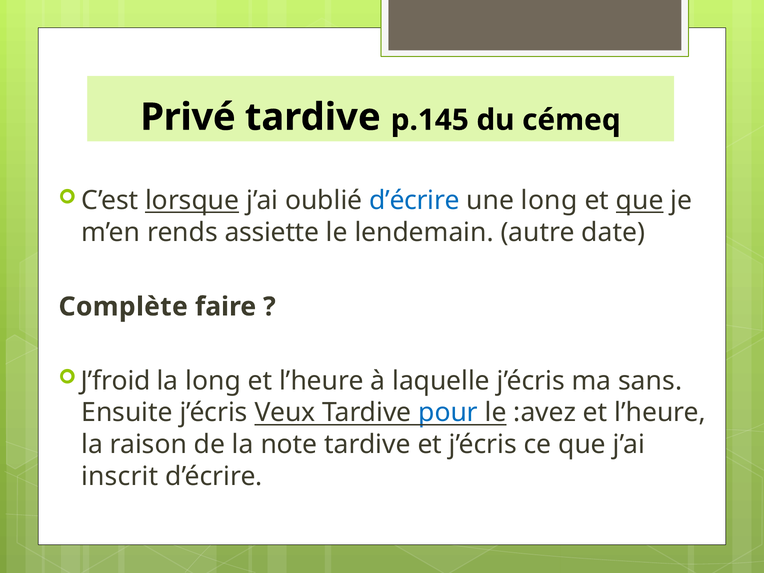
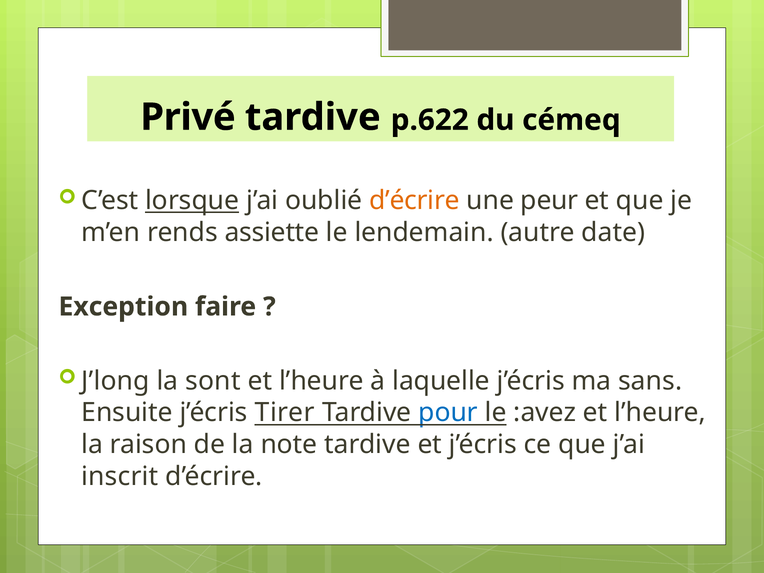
p.145: p.145 -> p.622 (430, 120)
d’écrire colour: blue -> orange (414, 201)
une long: long -> peur (549, 201)
que underline: present -> none (640, 201)
Complète: Complète -> Exception (123, 307)
J’froid: J’froid -> J’long (115, 381)
la long: long -> sont (213, 381)
Veux: Veux -> Tirer (285, 413)
